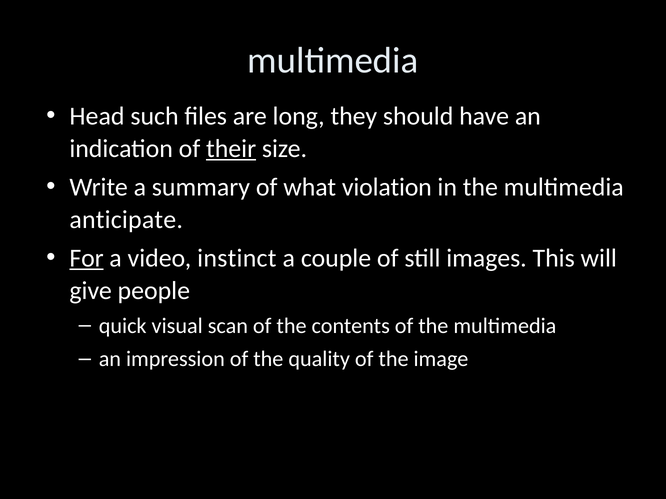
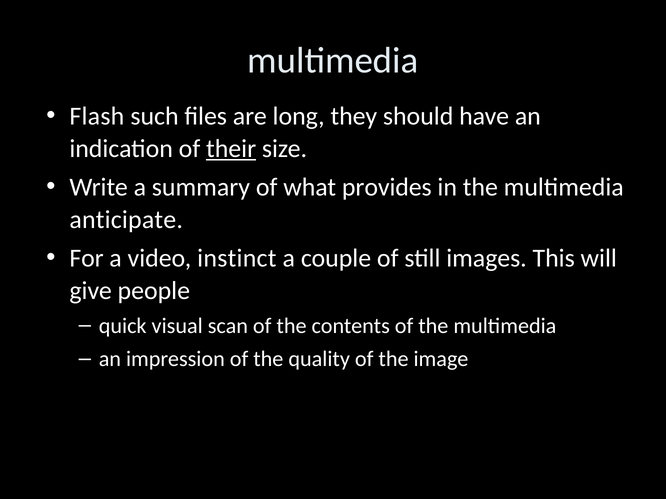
Head: Head -> Flash (97, 116)
violation: violation -> provides (387, 187)
For underline: present -> none (87, 259)
